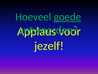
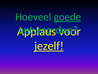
jezelf underline: none -> present (49, 46)
